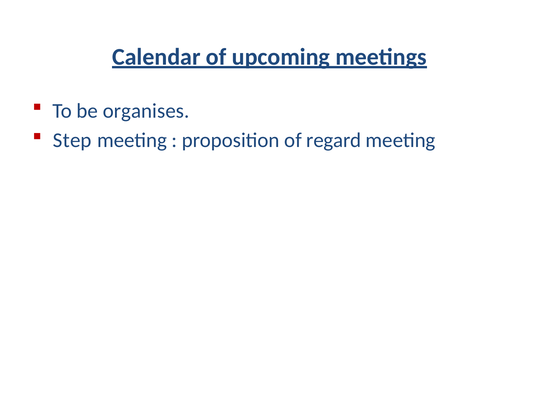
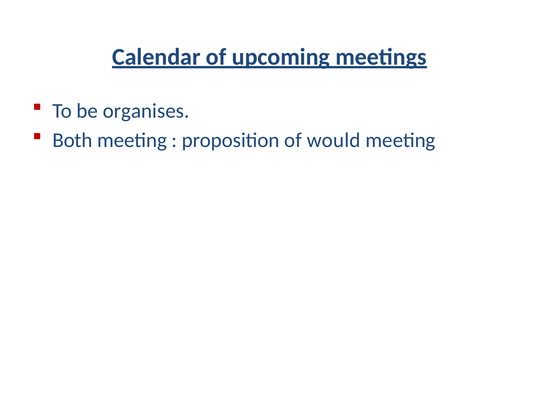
Step: Step -> Both (73, 140)
regard: regard -> would (334, 140)
